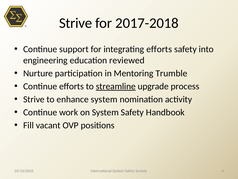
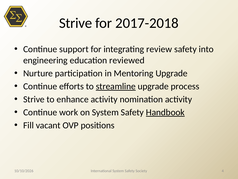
integrating efforts: efforts -> review (159, 49)
Mentoring Trumble: Trumble -> Upgrade (172, 73)
enhance system: system -> activity (104, 99)
Handbook underline: none -> present (165, 112)
